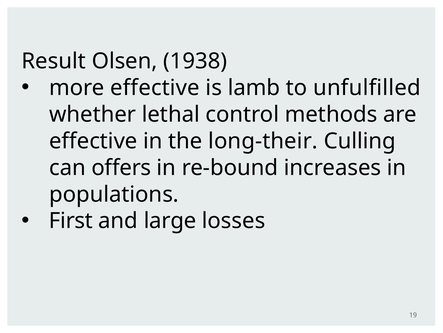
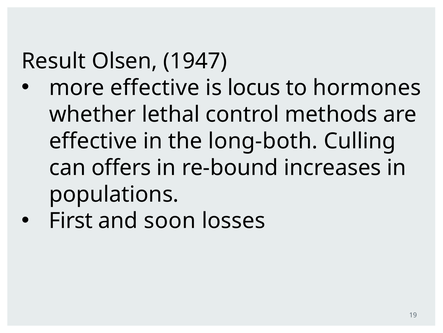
1938: 1938 -> 1947 (195, 61)
lamb: lamb -> locus (254, 88)
unfulfilled: unfulfilled -> hormones (367, 88)
long-their: long-their -> long-both (263, 141)
large: large -> soon (170, 221)
